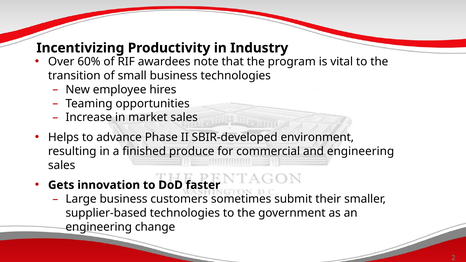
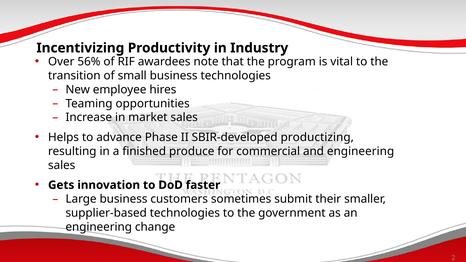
60%: 60% -> 56% (89, 62)
environment: environment -> productizing (317, 137)
